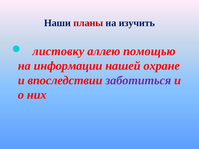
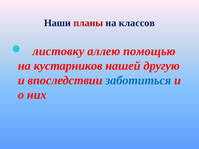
изучить: изучить -> классов (137, 23)
информации: информации -> кустарников (68, 66)
охране: охране -> другую (162, 66)
заботиться colour: purple -> blue (138, 80)
